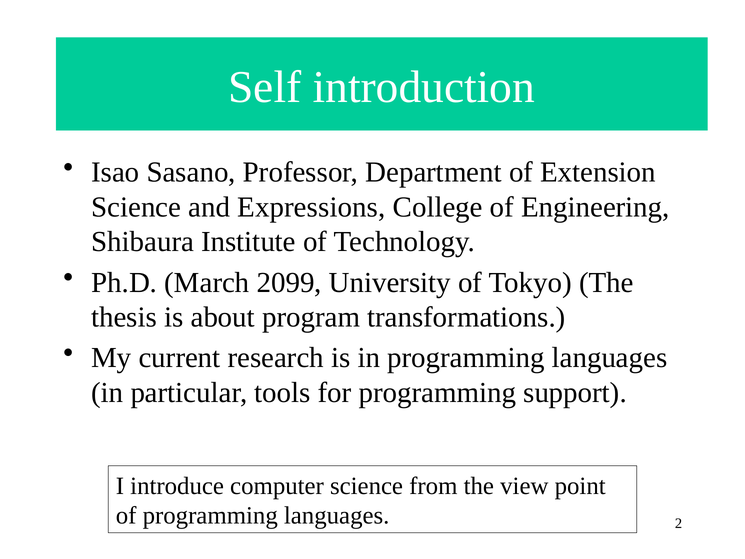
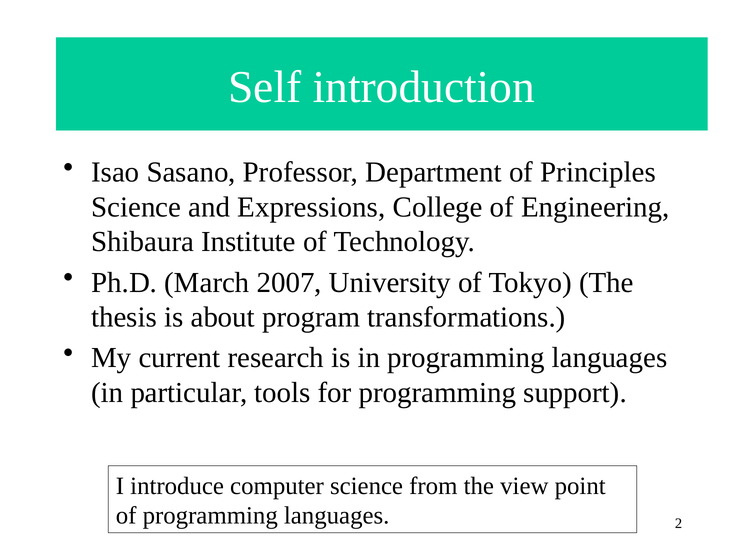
Extension: Extension -> Principles (598, 172)
2099: 2099 -> 2007 (289, 282)
